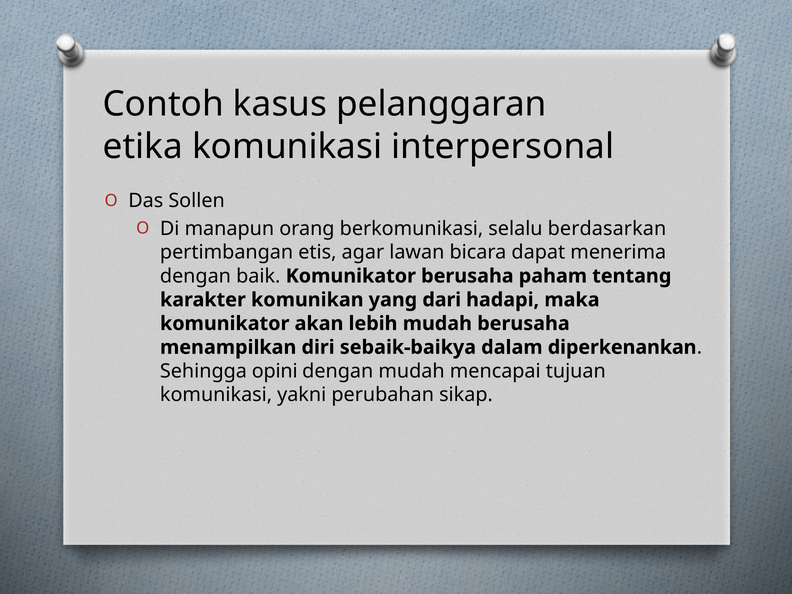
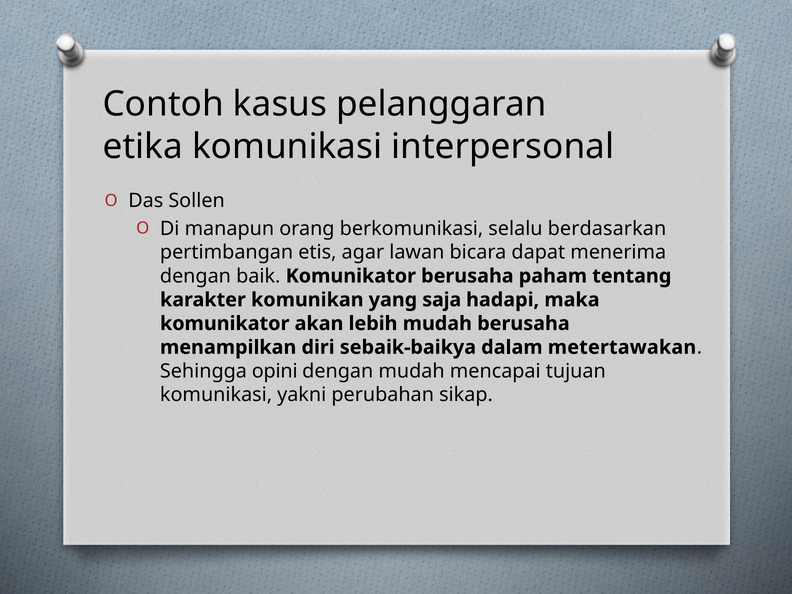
dari: dari -> saja (442, 300)
diperkenankan: diperkenankan -> metertawakan (622, 347)
